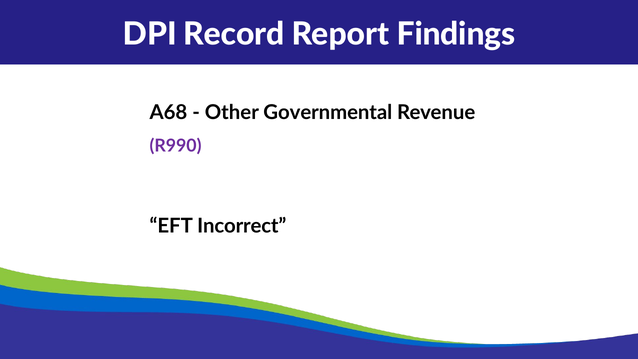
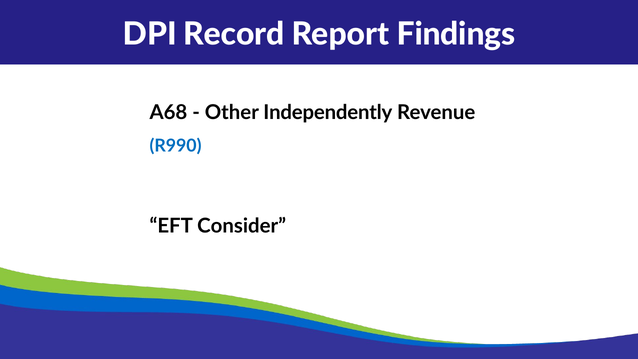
Governmental: Governmental -> Independently (328, 113)
R990 colour: purple -> blue (176, 146)
Incorrect: Incorrect -> Consider (242, 226)
